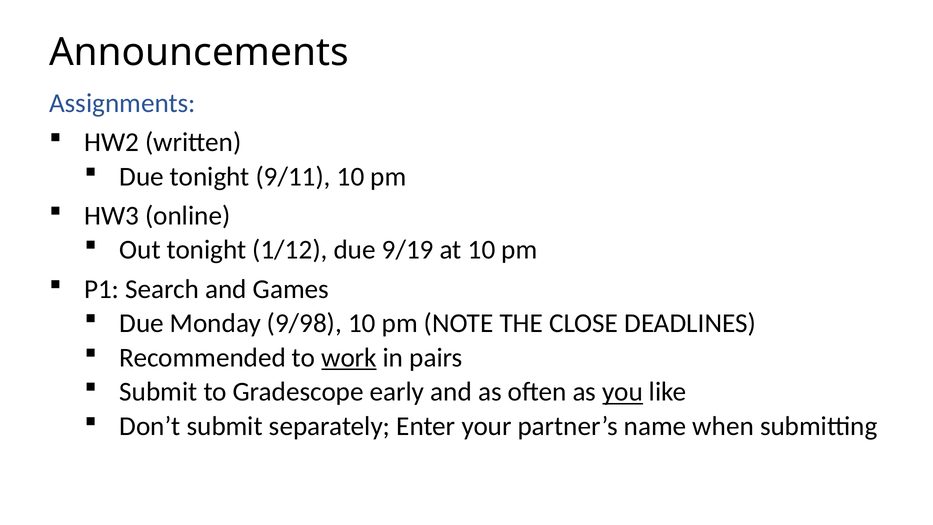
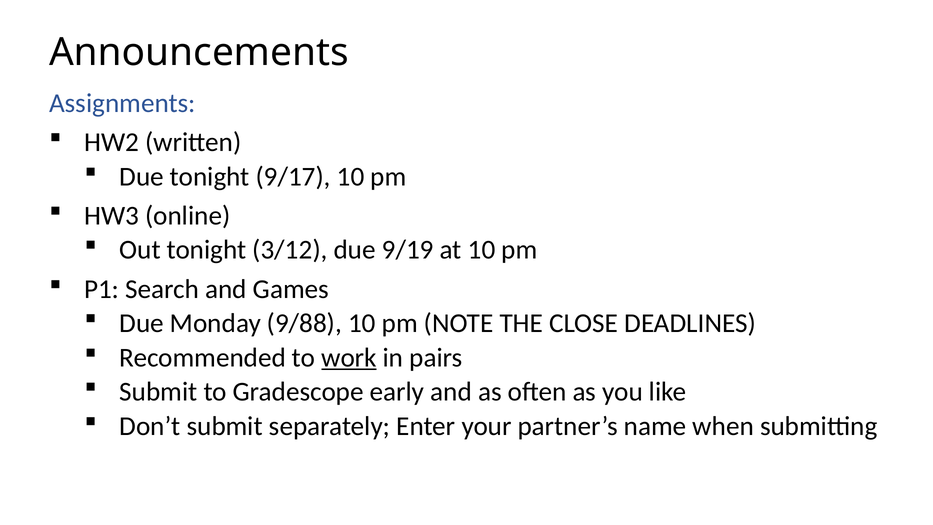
9/11: 9/11 -> 9/17 (293, 177)
1/12: 1/12 -> 3/12 (290, 250)
9/98: 9/98 -> 9/88 (304, 323)
you underline: present -> none (623, 392)
